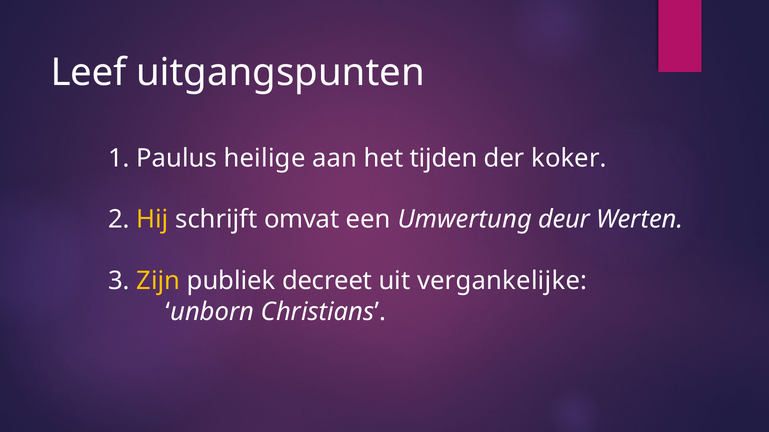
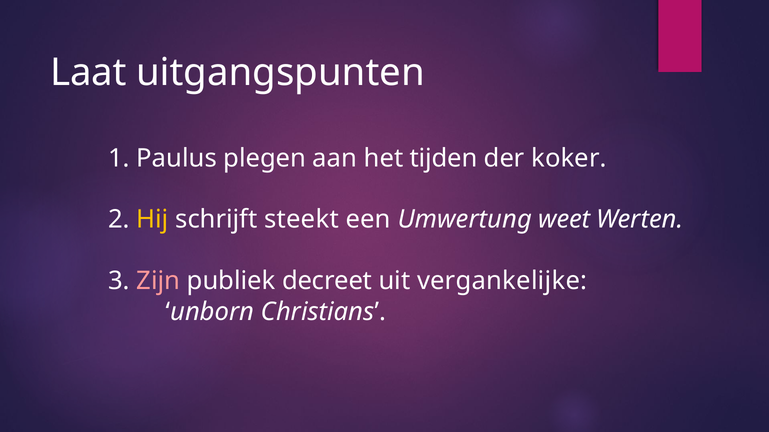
Leef: Leef -> Laat (88, 73)
heilige: heilige -> plegen (265, 158)
omvat: omvat -> steekt (302, 220)
deur: deur -> weet (564, 220)
Zijn colour: yellow -> pink (158, 281)
